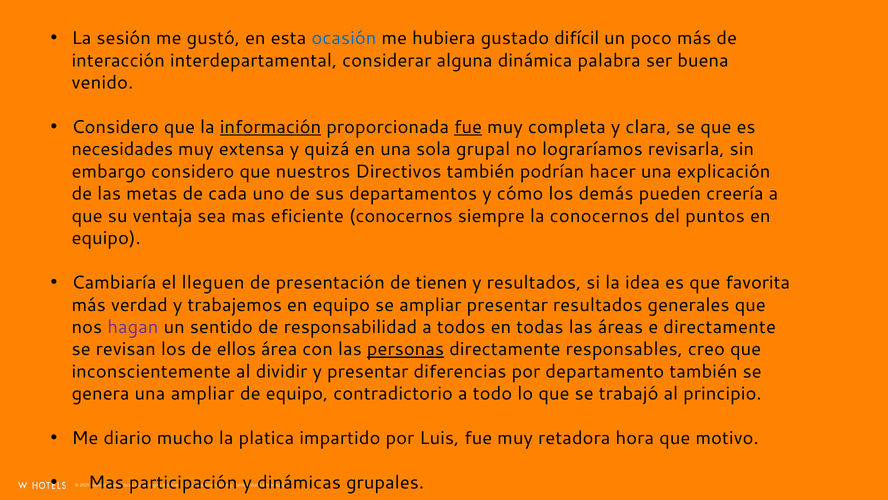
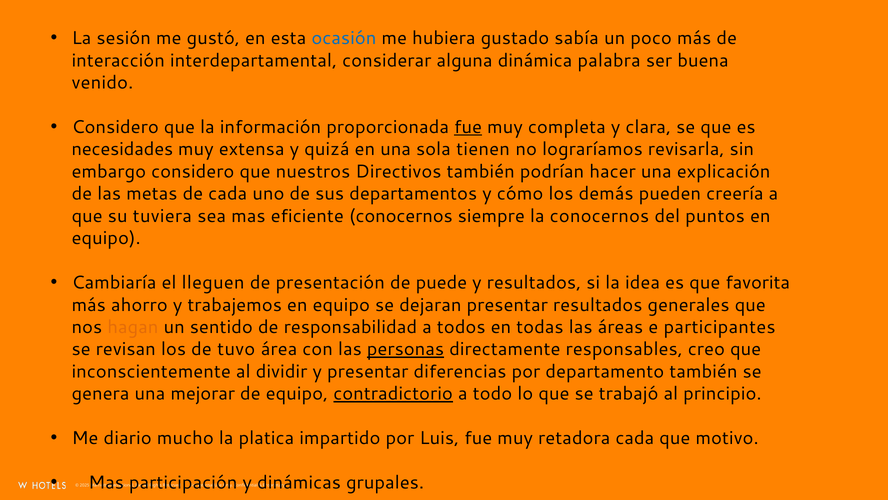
difícil: difícil -> sabía (577, 38)
información underline: present -> none (270, 127)
grupal: grupal -> tienen (483, 149)
ventaja: ventaja -> tuviera (162, 216)
tienen: tienen -> puede (441, 282)
verdad: verdad -> ahorro (139, 305)
se ampliar: ampliar -> dejaran (430, 305)
hagan colour: purple -> orange (133, 327)
e directamente: directamente -> participantes (720, 327)
ellos: ellos -> tuvo (236, 349)
una ampliar: ampliar -> mejorar (203, 393)
contradictorio underline: none -> present (393, 393)
retadora hora: hora -> cada (635, 438)
